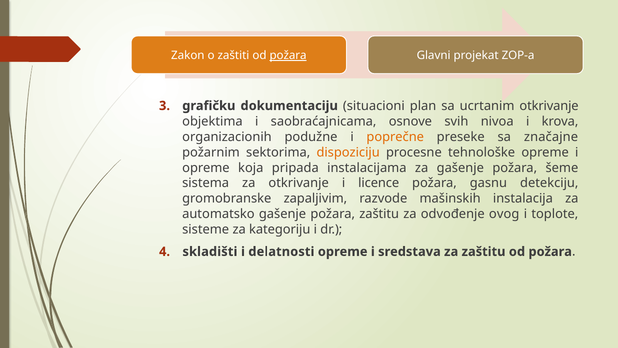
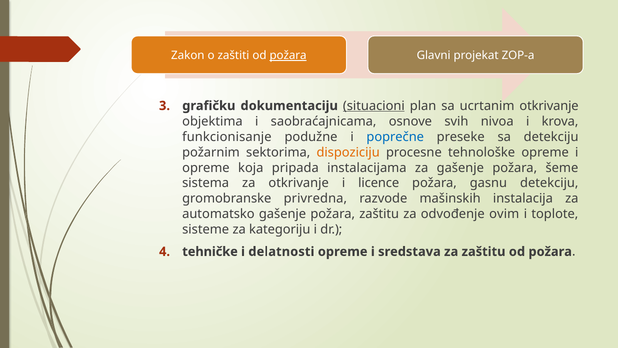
situacioni underline: none -> present (374, 106)
organizacionih: organizacionih -> funkcionisanje (227, 137)
poprečne colour: orange -> blue (395, 137)
sa značajne: značajne -> detekciju (551, 137)
zapaljivim: zapaljivim -> privredna (315, 199)
ovog: ovog -> ovim (504, 214)
skladišti: skladišti -> tehničke (210, 251)
